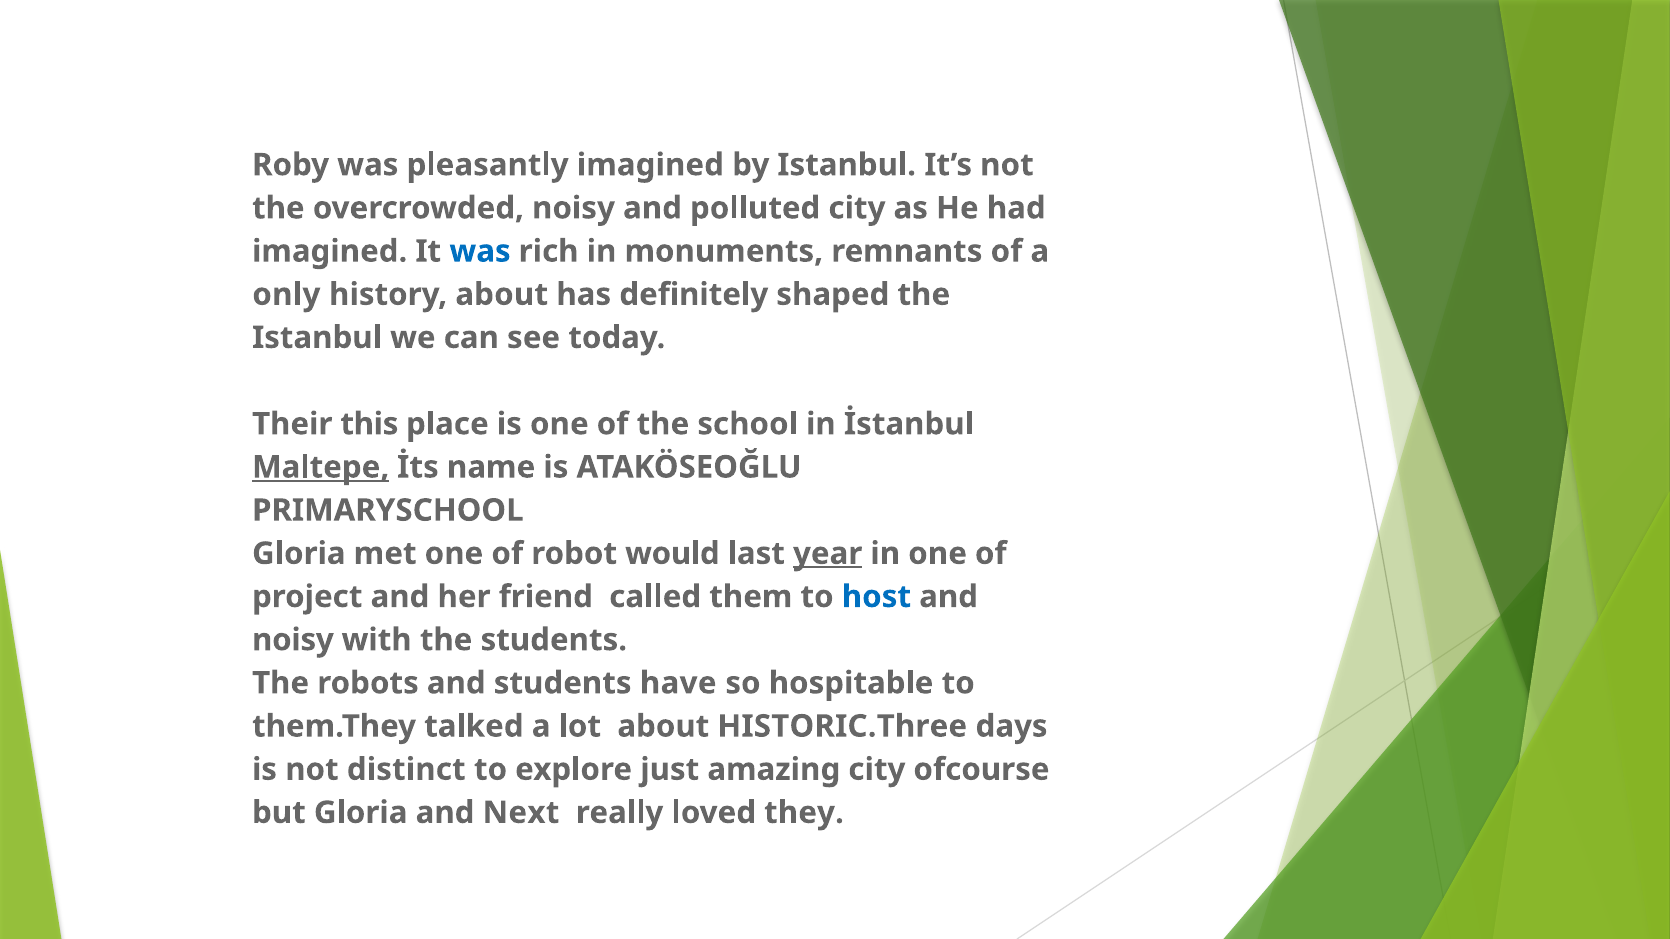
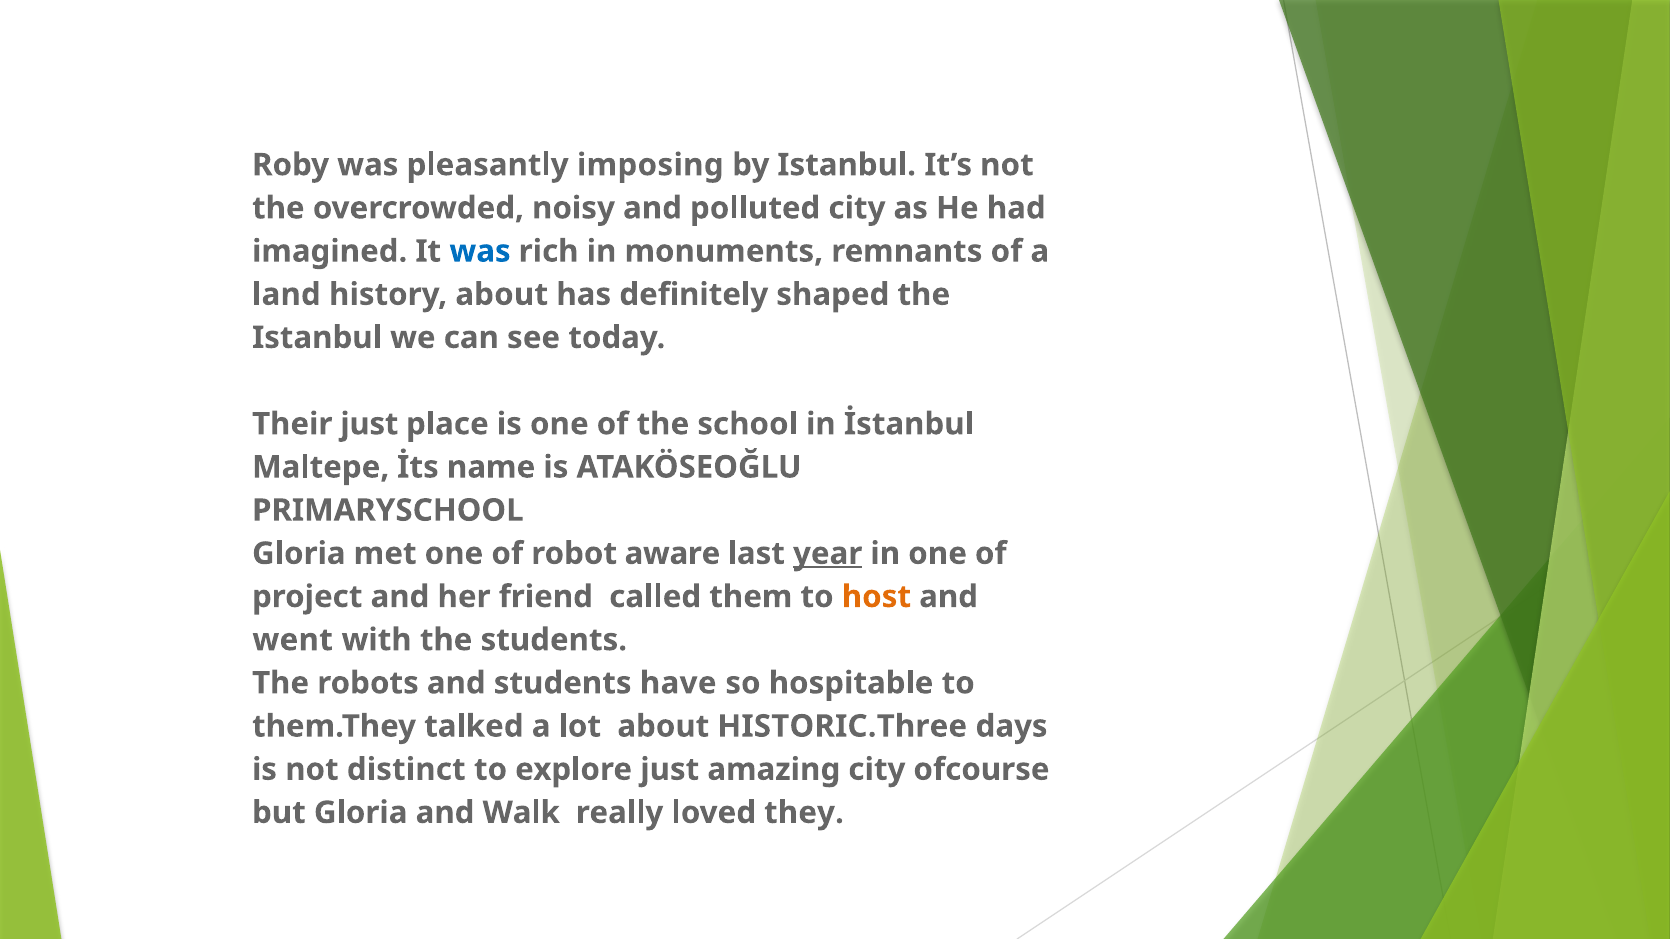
pleasantly imagined: imagined -> imposing (650, 165)
only: only -> land (286, 295)
Their this: this -> just (369, 424)
Maltepe underline: present -> none (321, 467)
would: would -> aware (672, 554)
host colour: blue -> orange (876, 597)
noisy: noisy -> went (293, 640)
Next: Next -> Walk (521, 813)
